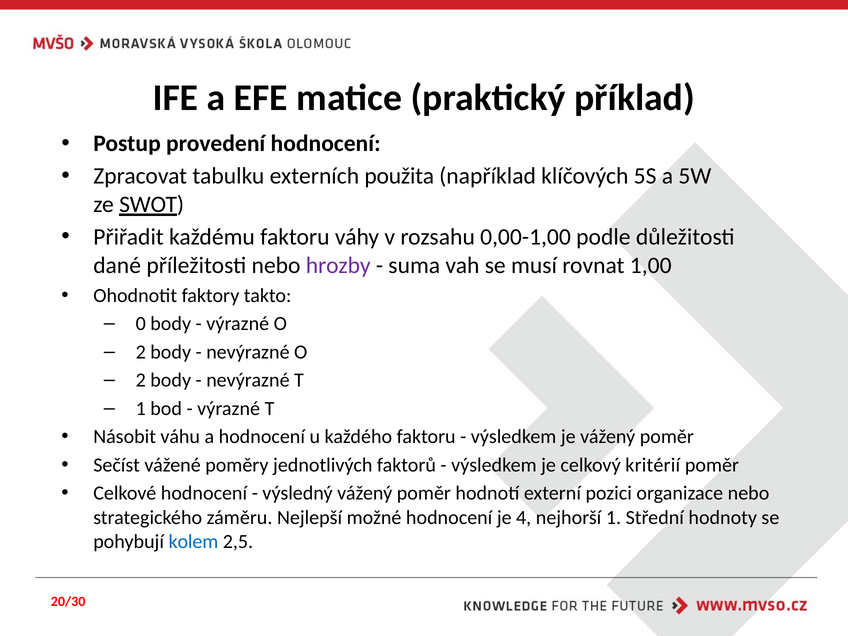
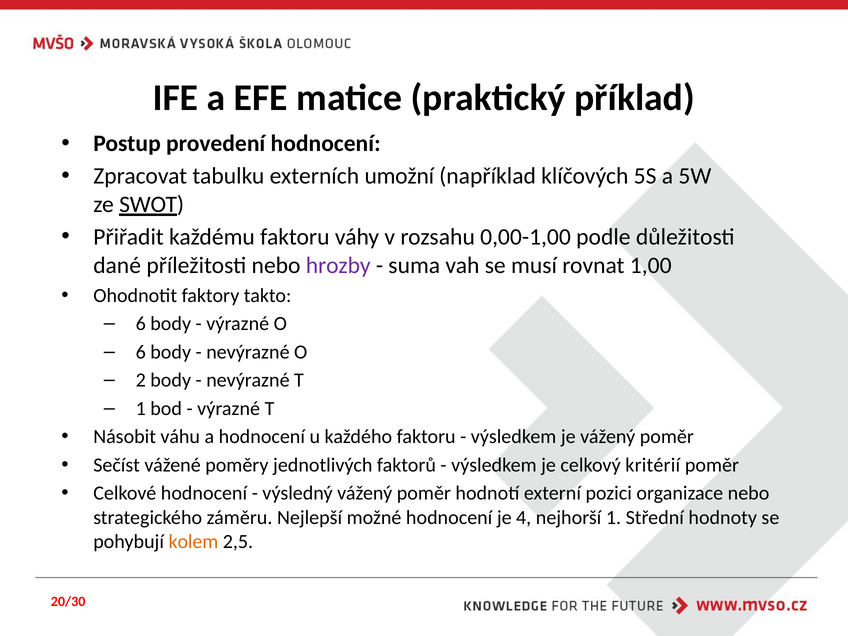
použita: použita -> umožní (399, 176)
0: 0 -> 6 (141, 324)
2: 2 -> 6 (141, 352)
kolem colour: blue -> orange (193, 541)
